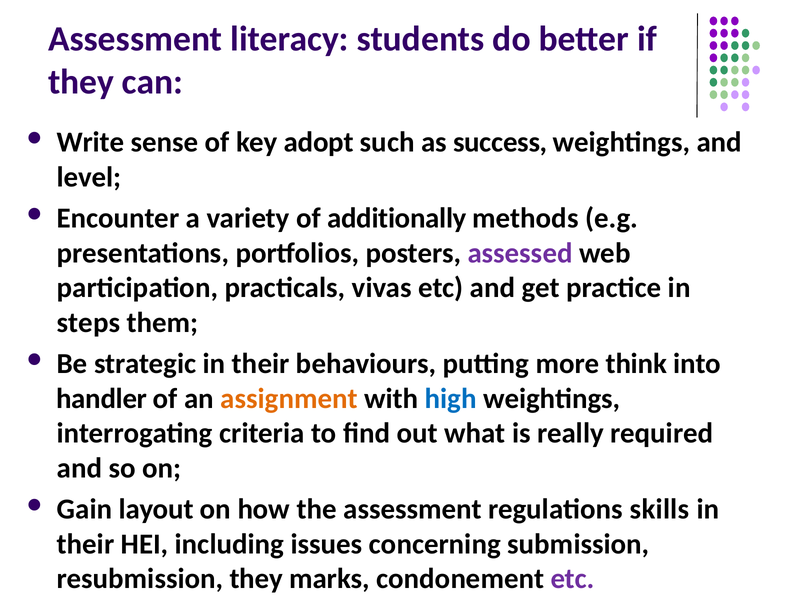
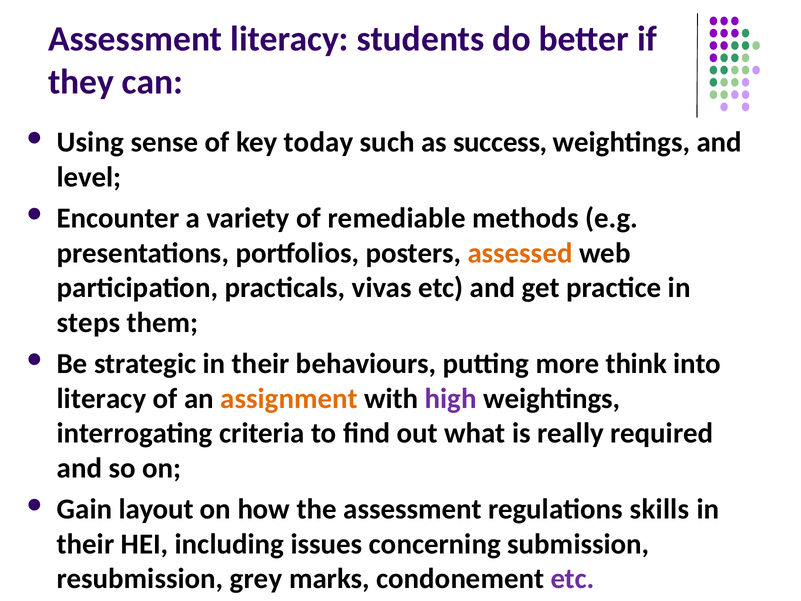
Write: Write -> Using (90, 142)
adopt: adopt -> today (319, 142)
additionally: additionally -> remediable (397, 218)
assessed colour: purple -> orange (520, 253)
handler: handler -> literacy (102, 398)
high colour: blue -> purple (451, 398)
resubmission they: they -> grey (256, 579)
